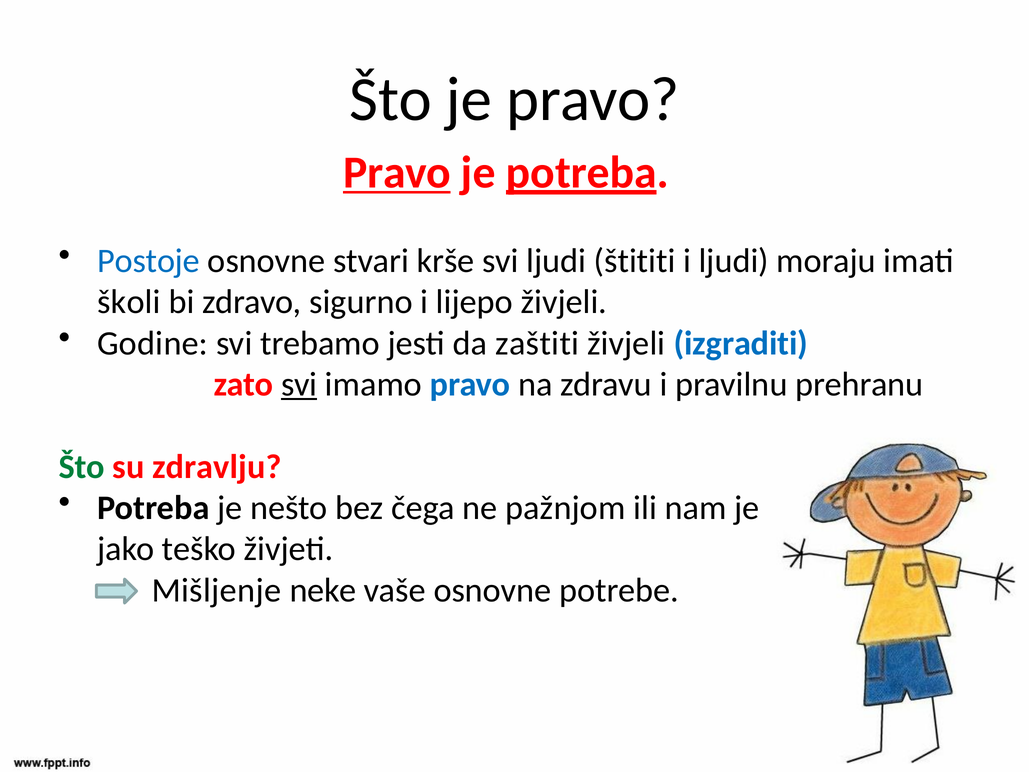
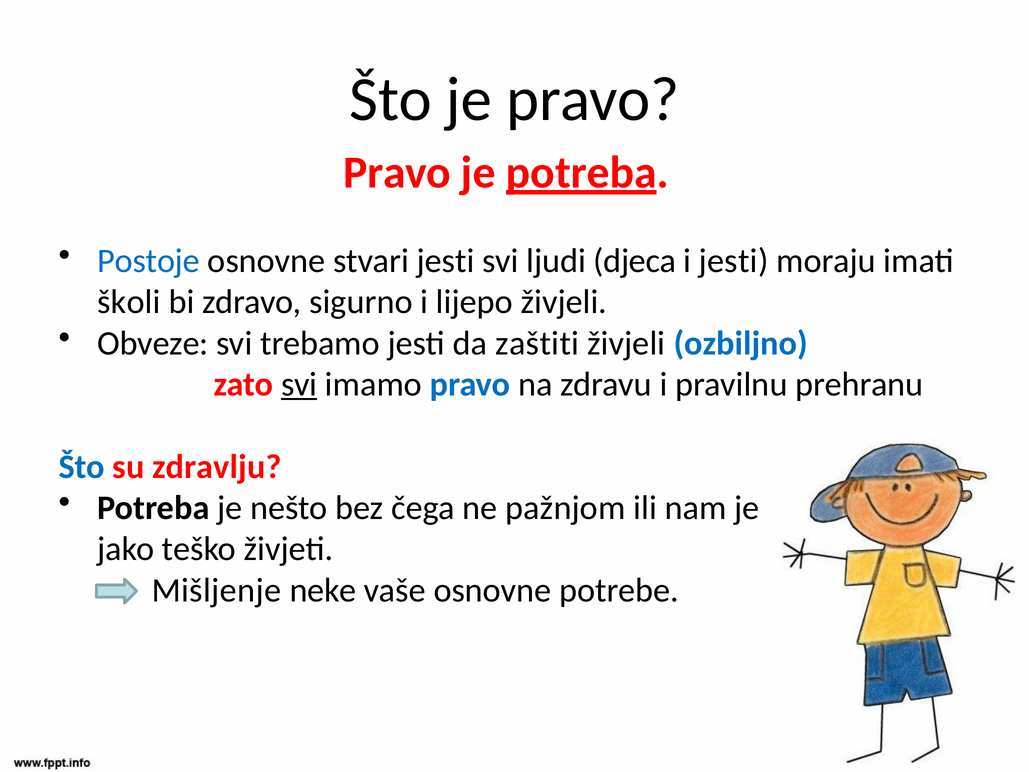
Pravo underline: present -> none (397, 172)
stvari krše: krše -> jesti (446, 261)
štititi: štititi -> djeca (635, 261)
i ljudi: ljudi -> jesti (734, 261)
Godine: Godine -> Obveze (153, 343)
izgraditi: izgraditi -> ozbiljno (741, 343)
Što colour: green -> blue (82, 467)
